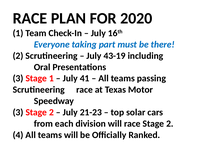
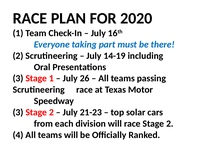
43-19: 43-19 -> 14-19 (115, 56)
41: 41 -> 26 (85, 78)
